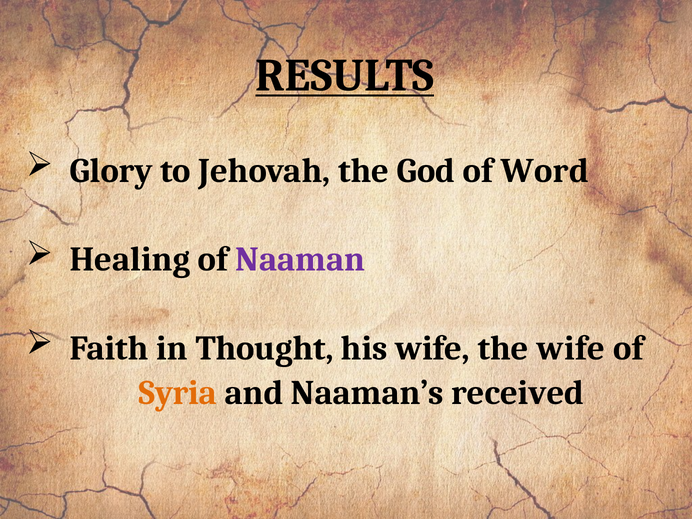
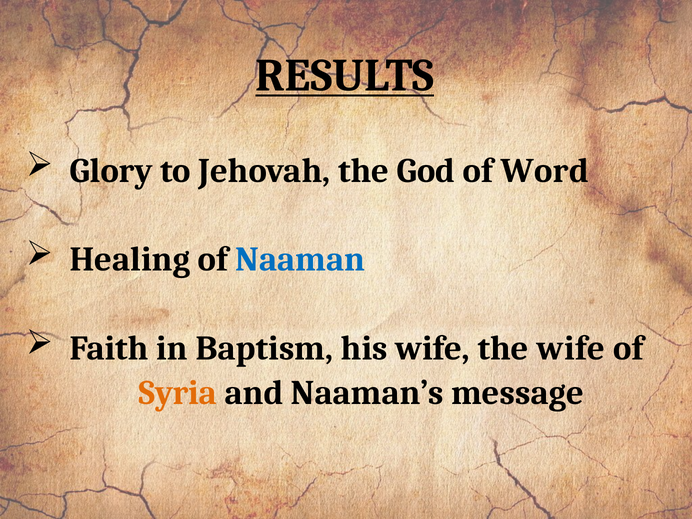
Naaman colour: purple -> blue (300, 259)
Thought: Thought -> Baptism (264, 348)
received: received -> message (518, 393)
